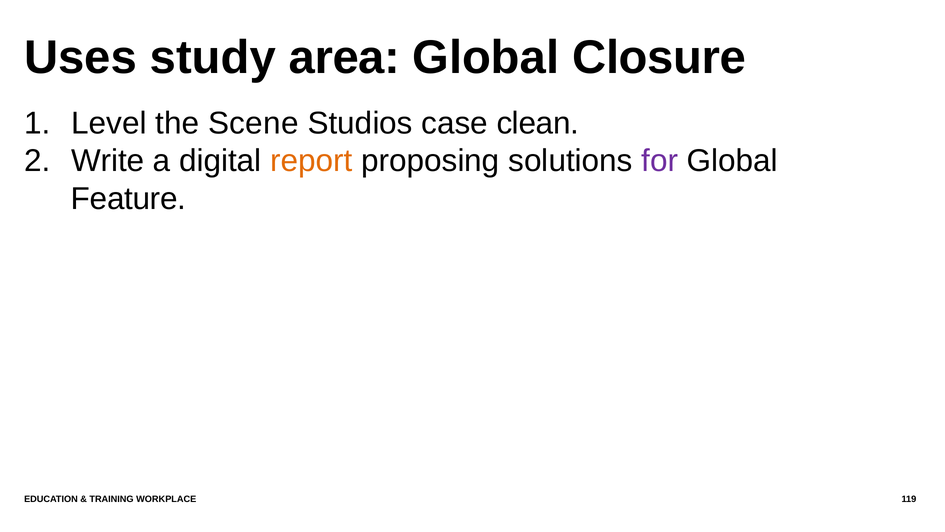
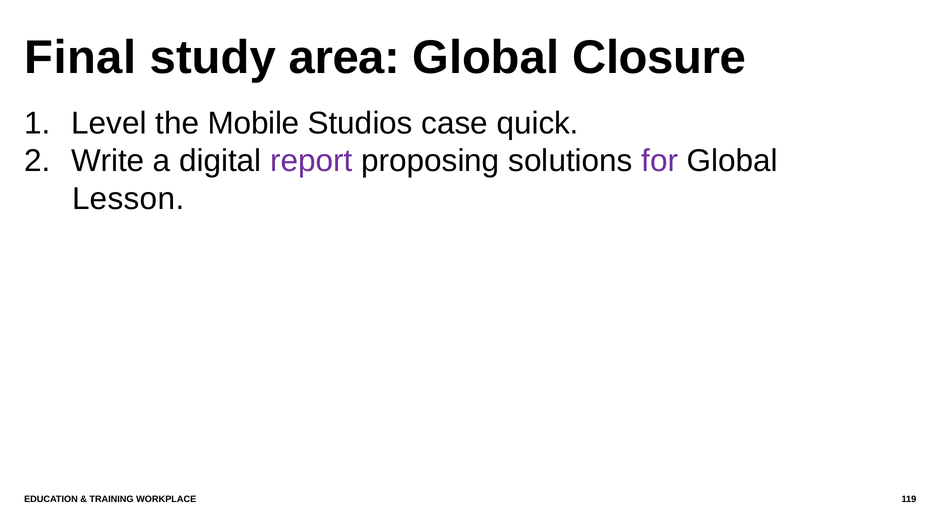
Uses: Uses -> Final (80, 57)
Scene: Scene -> Mobile (254, 123)
clean: clean -> quick (538, 123)
report colour: orange -> purple (311, 161)
Feature: Feature -> Lesson (128, 199)
